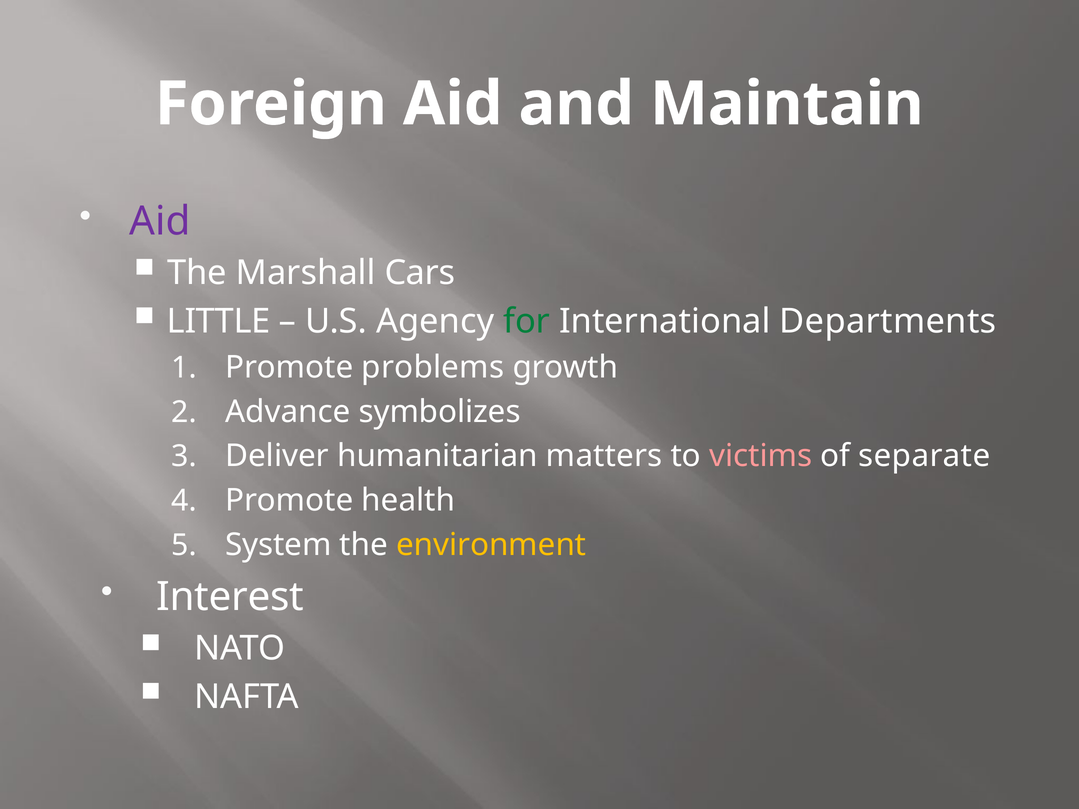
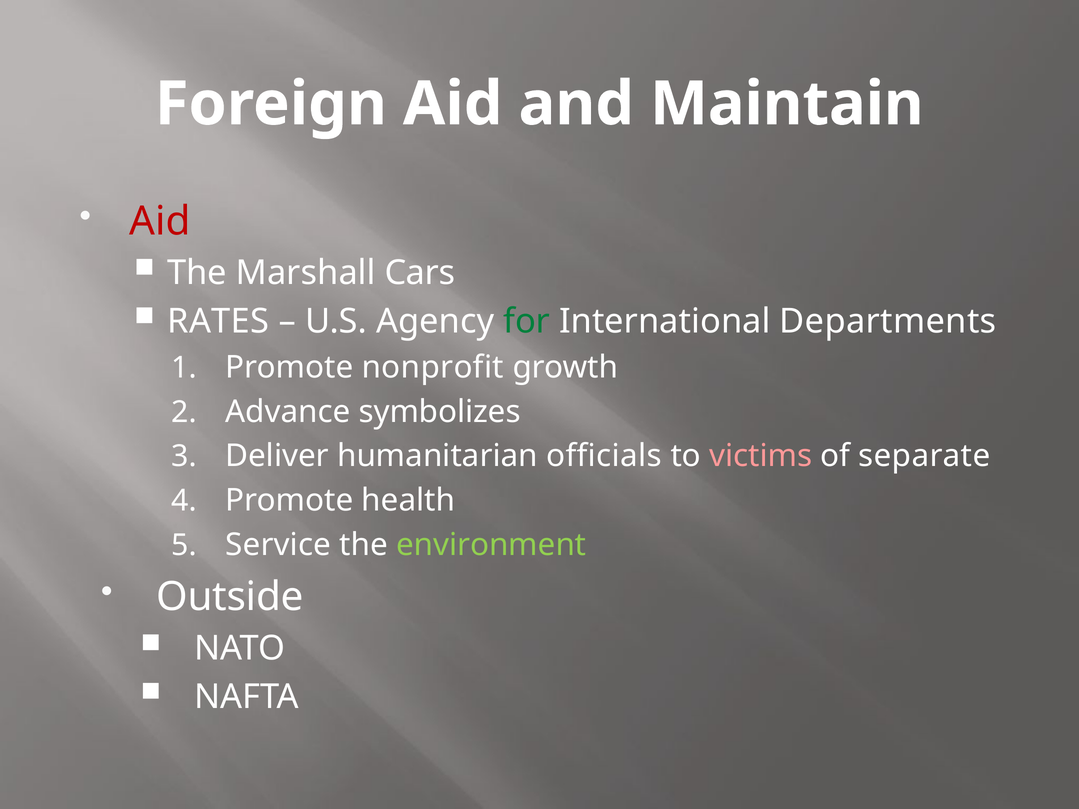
Aid colour: purple -> red (160, 221)
LITTLE: LITTLE -> RATES (218, 322)
problems: problems -> nonprofit (433, 367)
matters: matters -> officials (604, 456)
System: System -> Service (278, 545)
environment colour: yellow -> light green (491, 545)
Interest: Interest -> Outside (230, 597)
